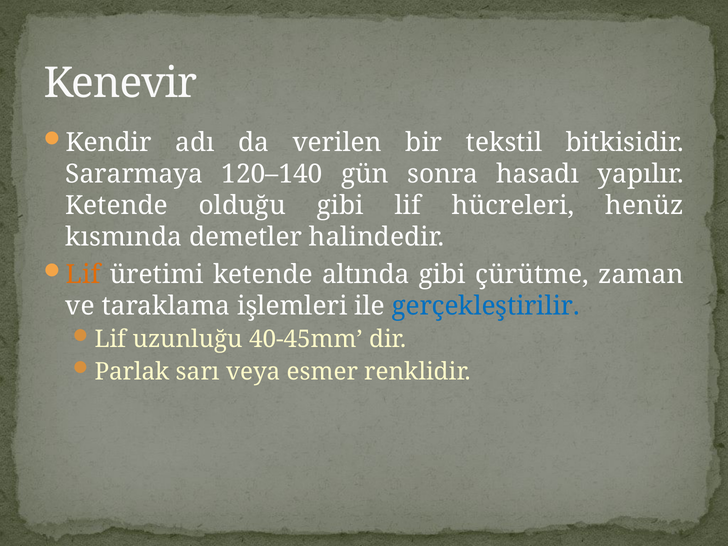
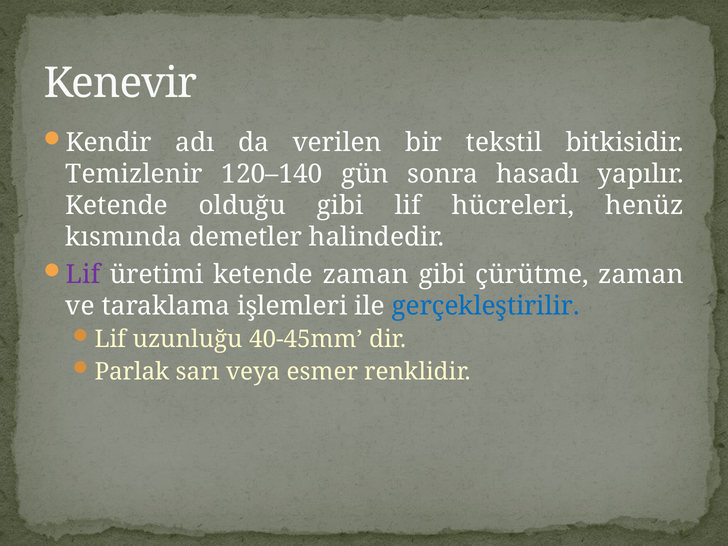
Sararmaya: Sararmaya -> Temizlenir (134, 174)
Lif colour: orange -> purple (83, 275)
ketende altında: altında -> zaman (366, 275)
